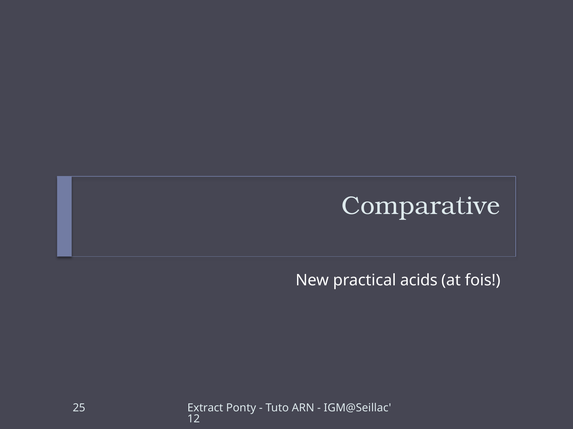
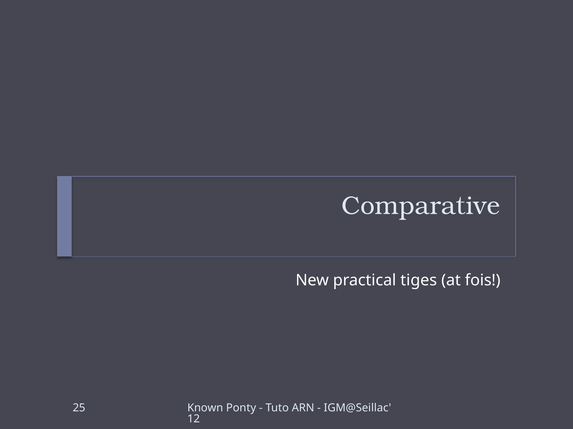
acids: acids -> tiges (419, 281)
Extract: Extract -> Known (205, 409)
